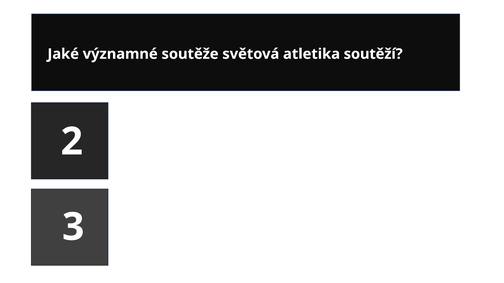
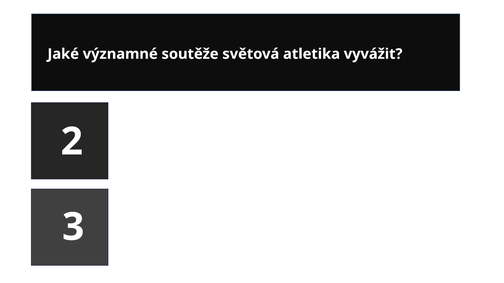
soutěží: soutěží -> vyvážit (373, 54)
